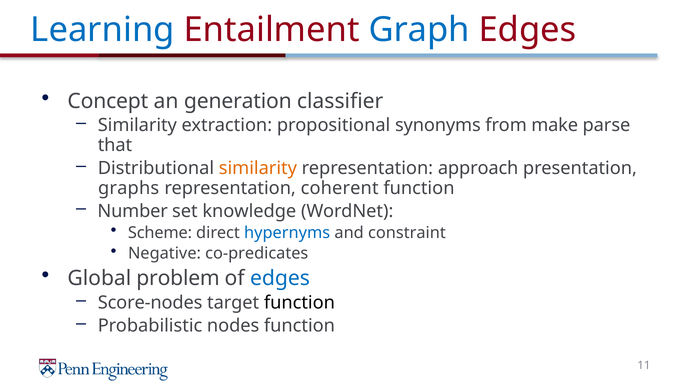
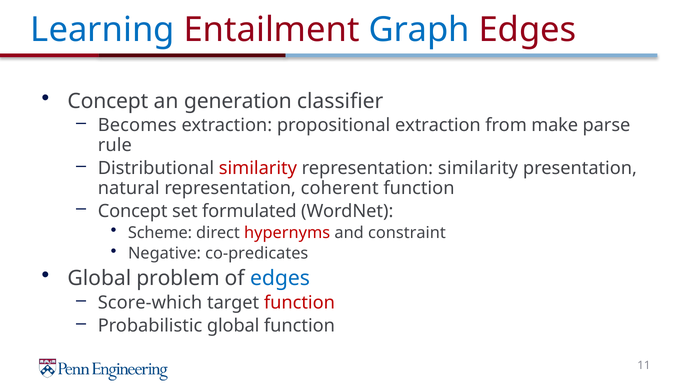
Similarity: Similarity -> Becomes (137, 126)
propositional synonyms: synonyms -> extraction (438, 126)
that: that -> rule (115, 145)
similarity colour: orange -> red (258, 168)
representation approach: approach -> similarity (478, 168)
graphs: graphs -> natural (129, 188)
Number: Number -> Concept (133, 211)
knowledge: knowledge -> formulated (249, 211)
hypernyms colour: blue -> red (287, 233)
Score-nodes: Score-nodes -> Score-which (150, 303)
function colour: black -> red (299, 303)
Probabilistic nodes: nodes -> global (233, 326)
